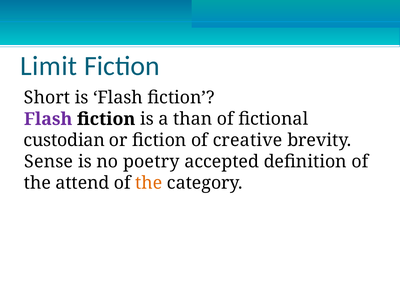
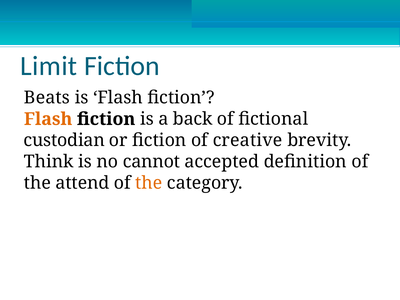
Short: Short -> Beats (47, 98)
Flash colour: purple -> orange (48, 119)
than: than -> back (193, 119)
Sense: Sense -> Think (49, 162)
poetry: poetry -> cannot (151, 162)
